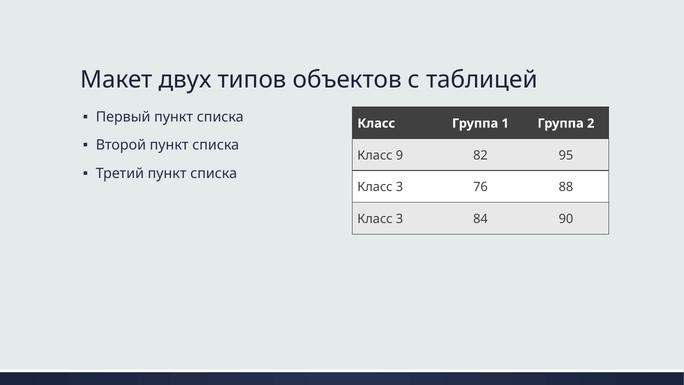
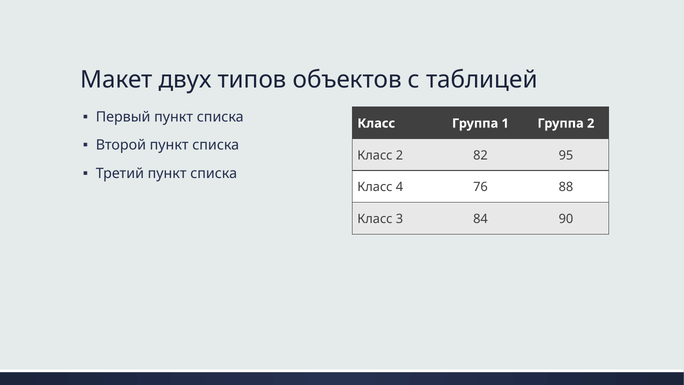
Класс 9: 9 -> 2 (399, 155)
3: 3 -> 4 (399, 187)
